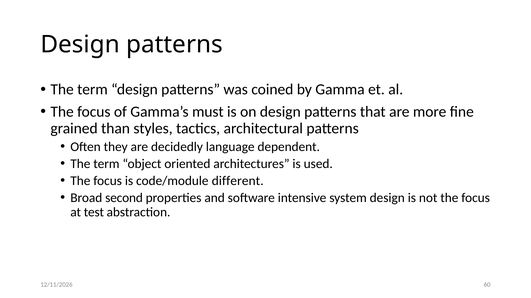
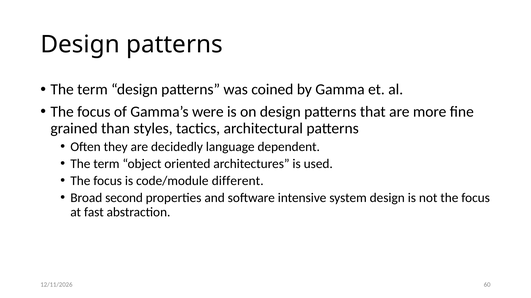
must: must -> were (208, 112)
test: test -> fast (94, 213)
